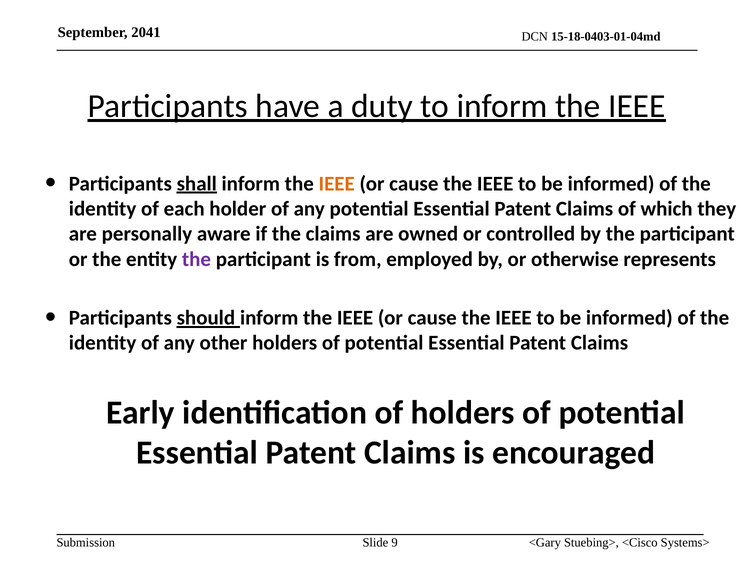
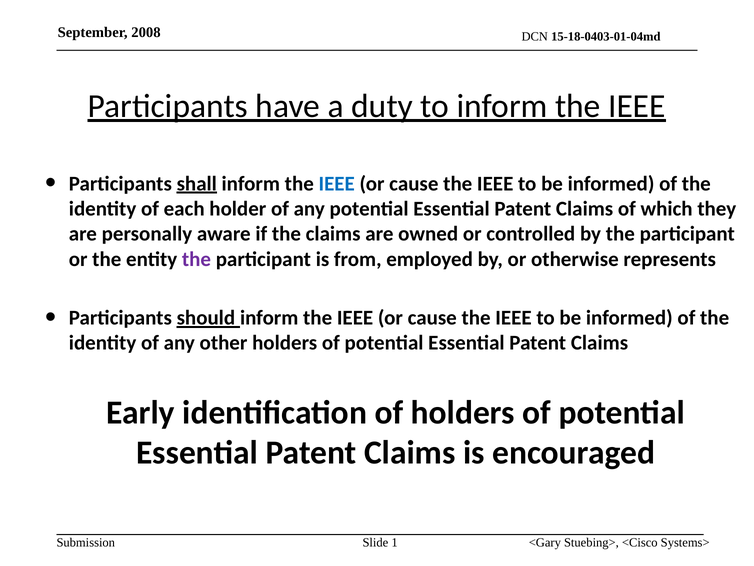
2041: 2041 -> 2008 (146, 32)
IEEE colour: orange -> blue (337, 183)
9: 9 -> 1 (395, 542)
